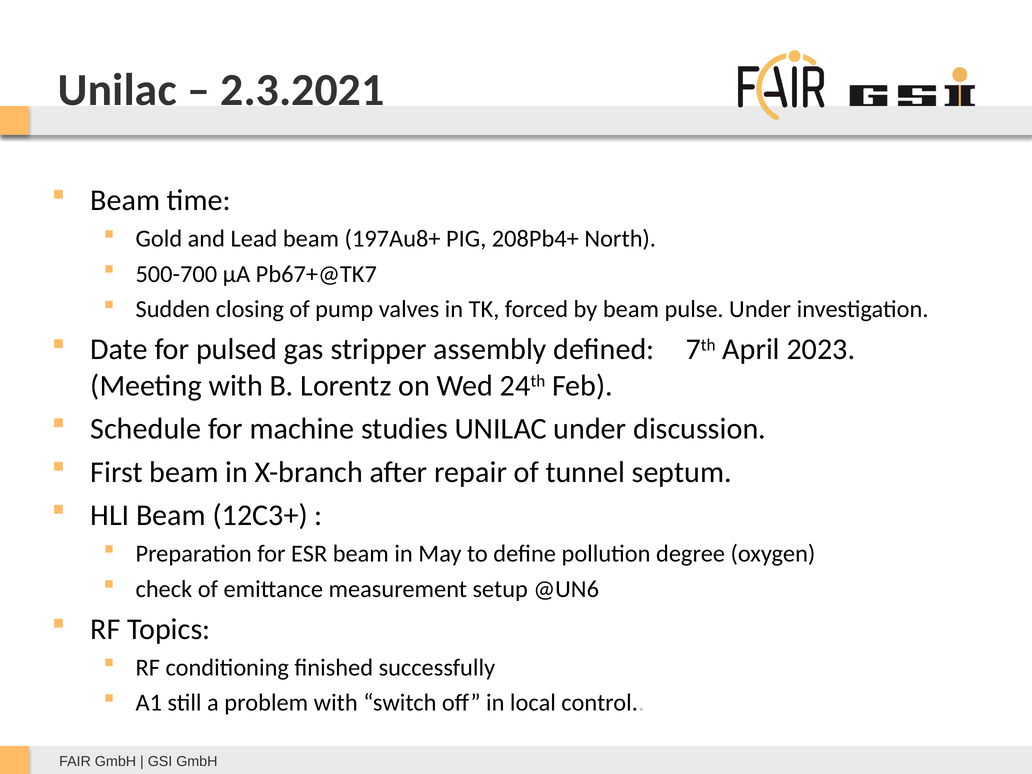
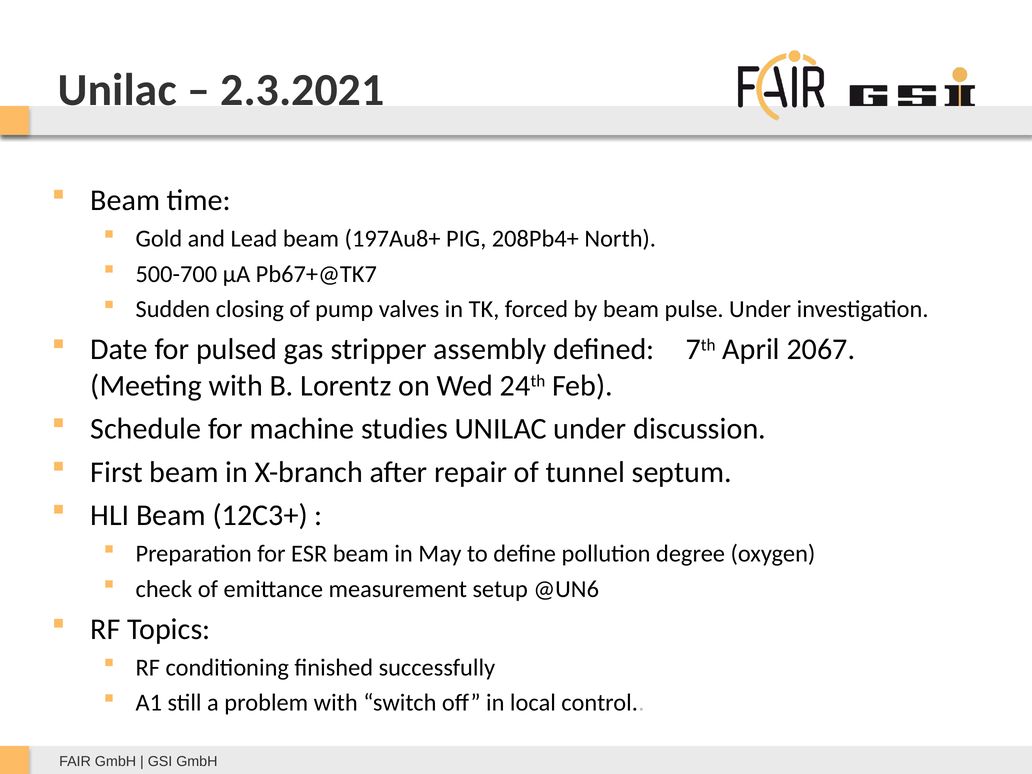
2023: 2023 -> 2067 (821, 349)
